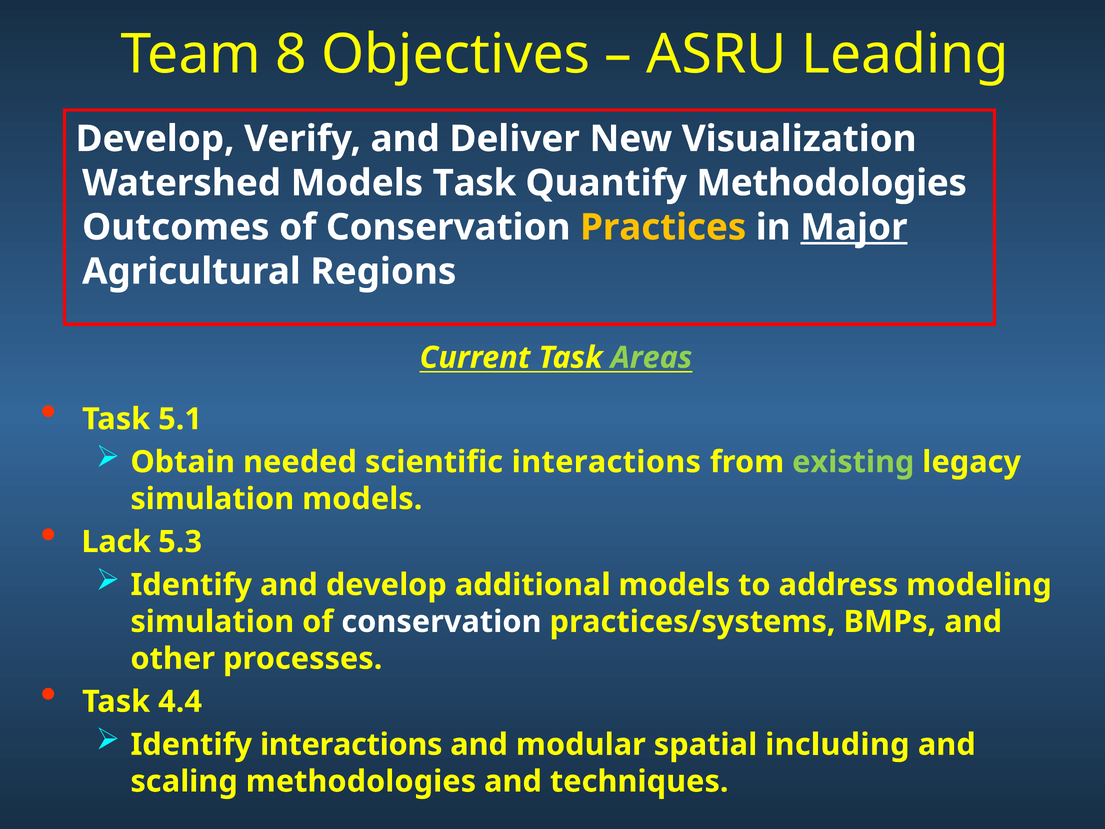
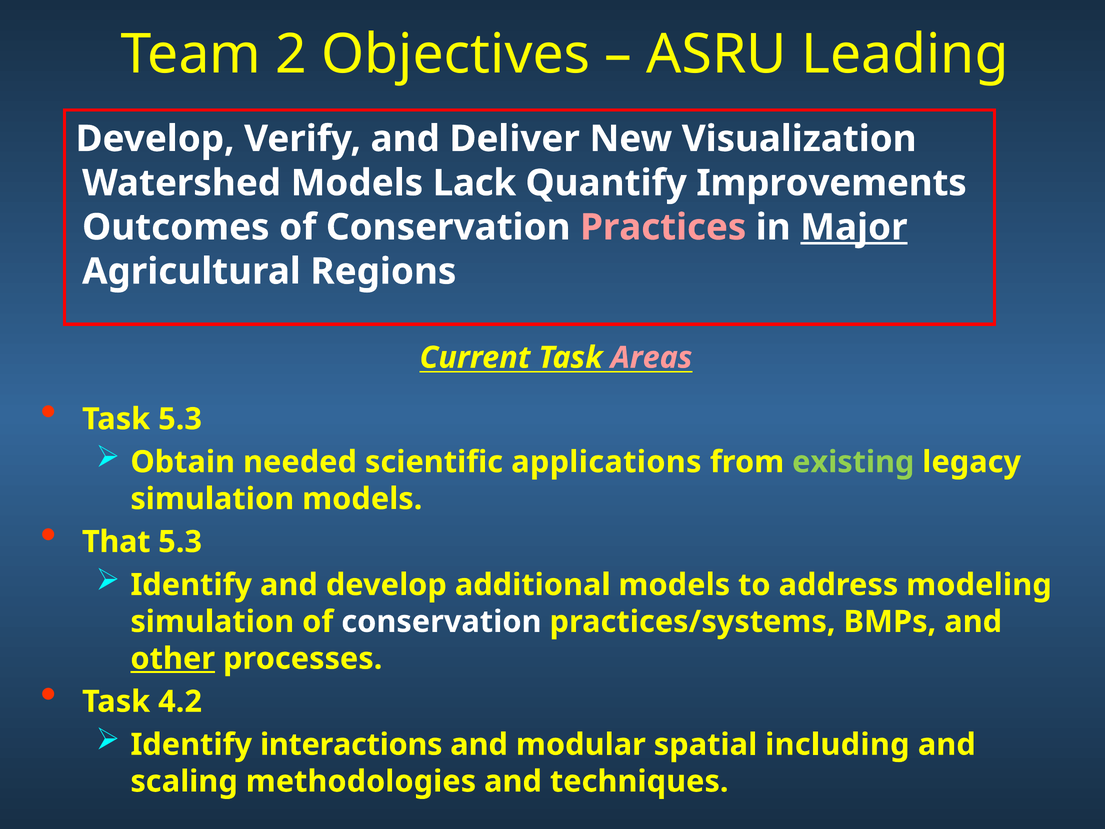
8: 8 -> 2 (291, 54)
Models Task: Task -> Lack (474, 183)
Quantify Methodologies: Methodologies -> Improvements (832, 183)
Practices colour: yellow -> pink (663, 227)
Areas colour: light green -> pink (651, 358)
Task 5.1: 5.1 -> 5.3 (180, 419)
scientific interactions: interactions -> applications (606, 462)
Lack: Lack -> That (116, 542)
other underline: none -> present (173, 658)
4.4: 4.4 -> 4.2 (180, 701)
